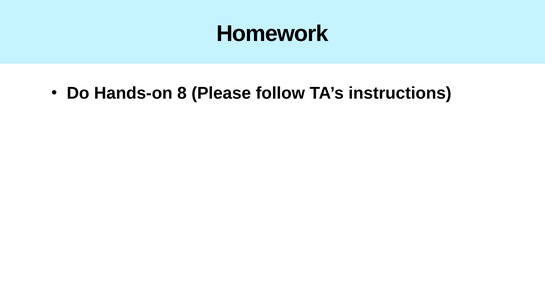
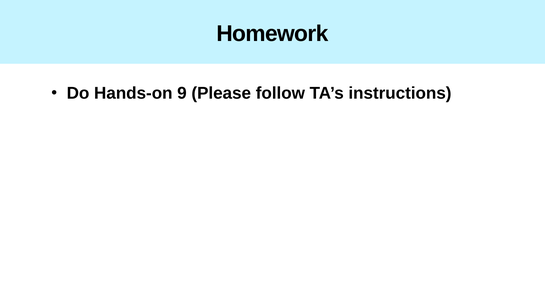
8: 8 -> 9 (182, 93)
